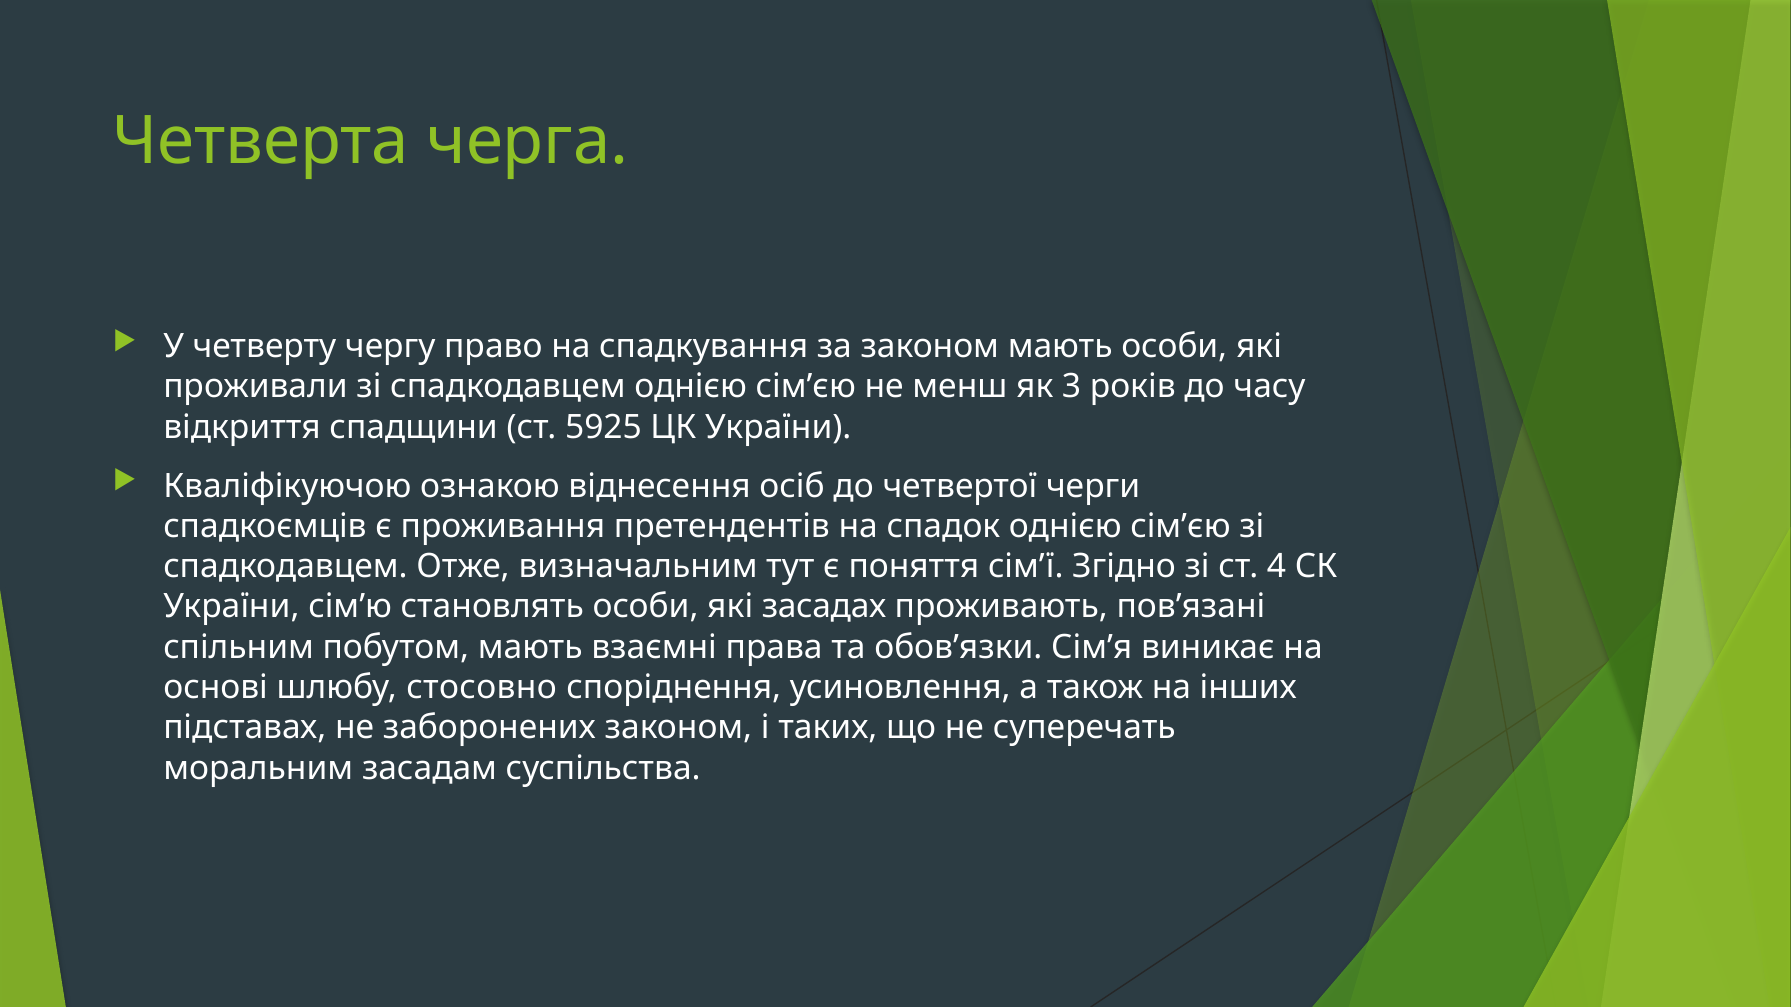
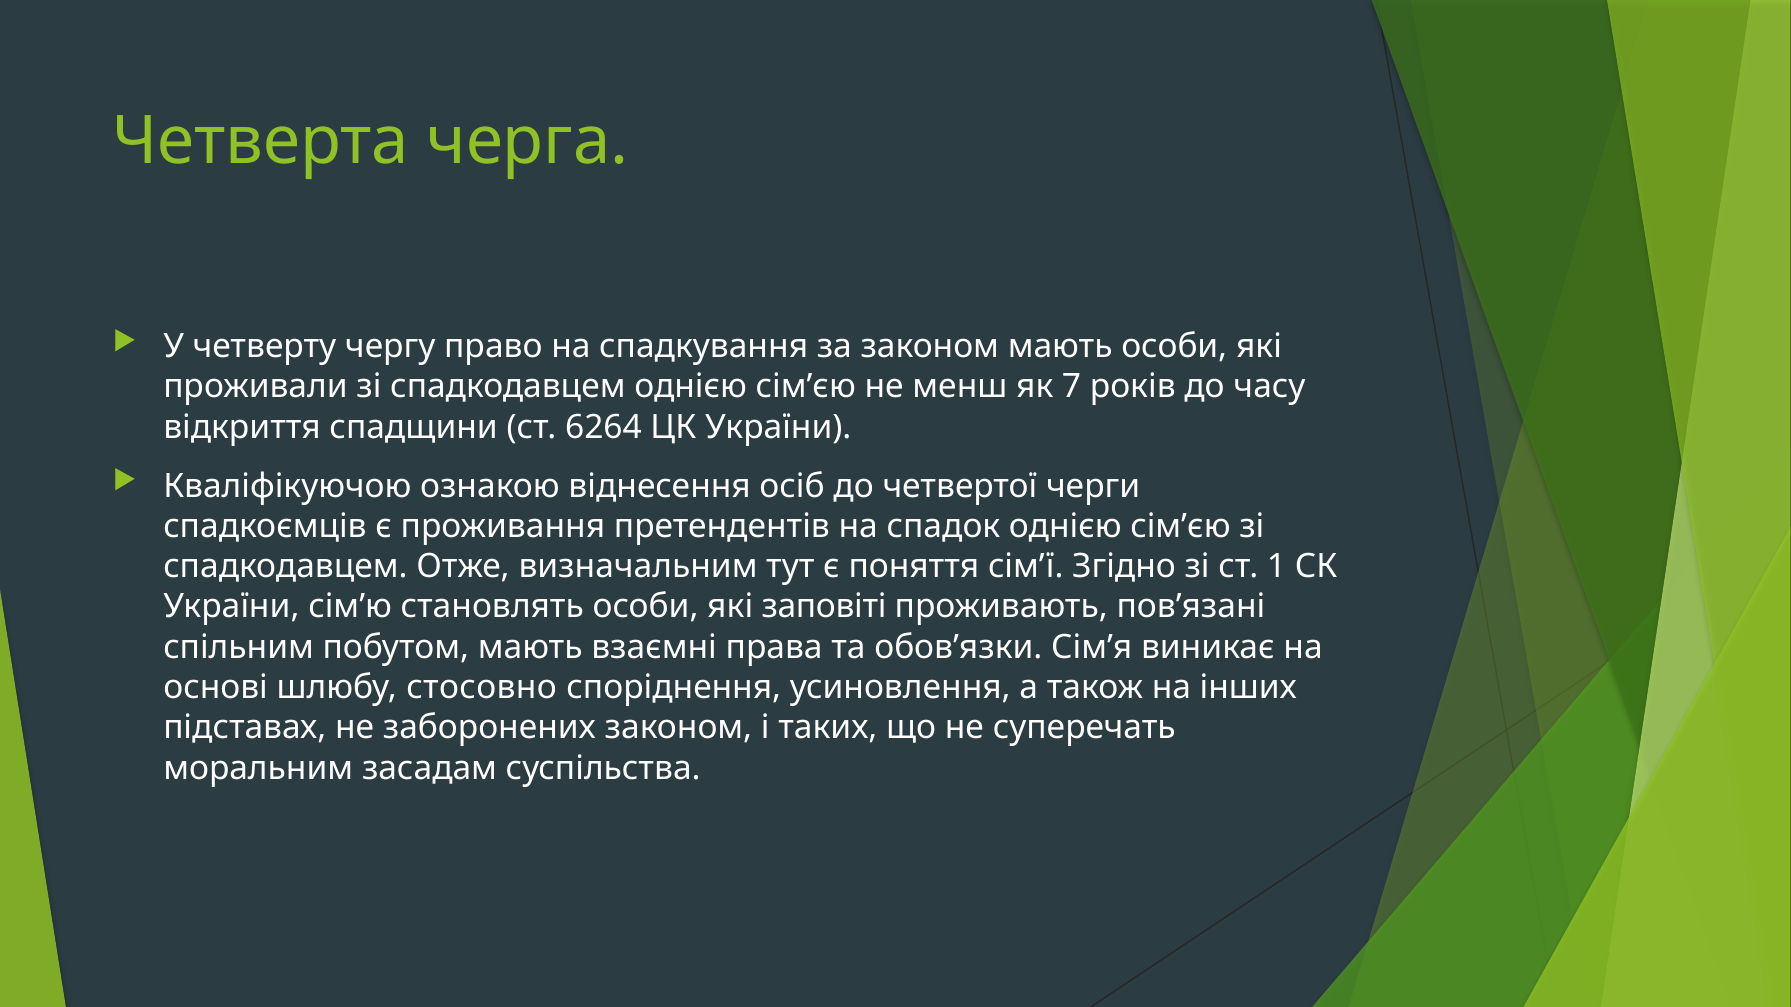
3: 3 -> 7 (1072, 387)
5925: 5925 -> 6264 (603, 427)
4: 4 -> 1 (1277, 567)
засадах: засадах -> заповіті (824, 607)
